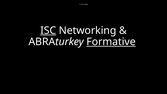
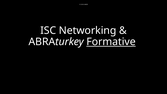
ISC underline: present -> none (48, 30)
